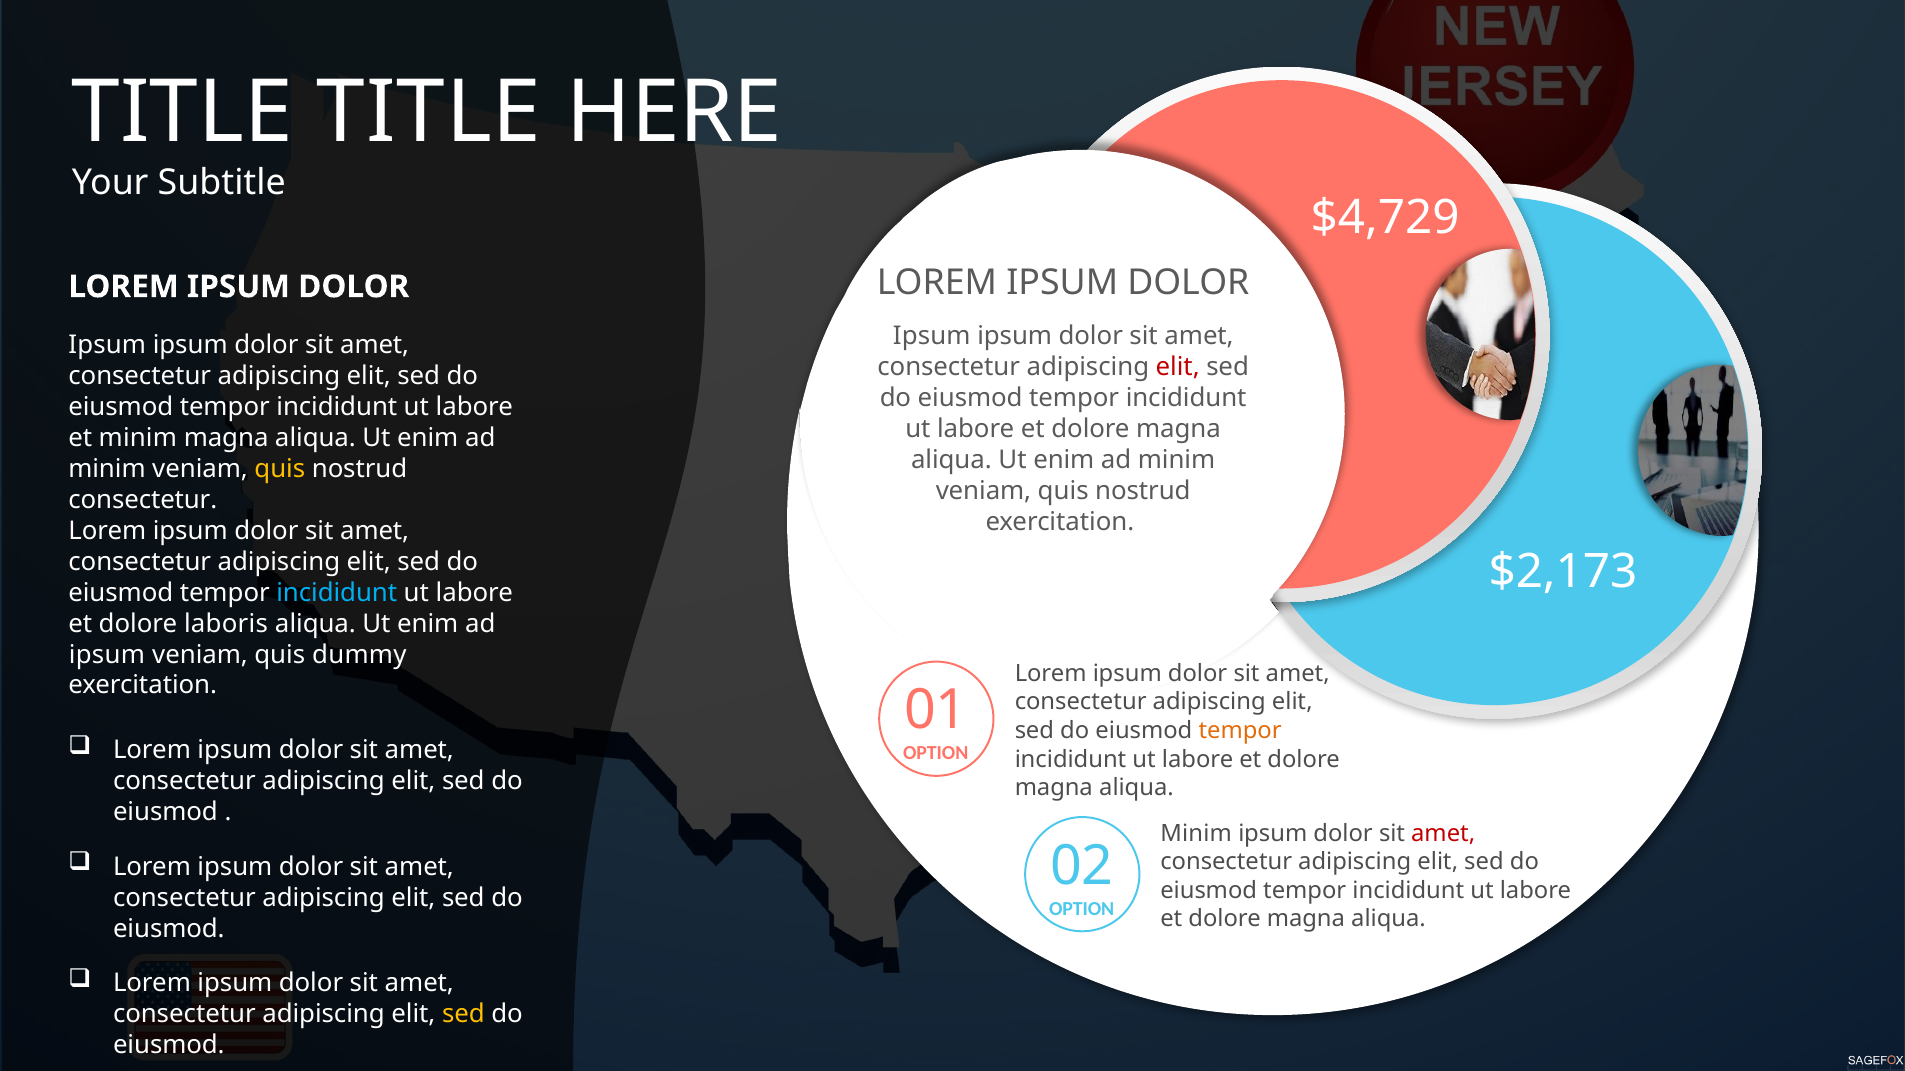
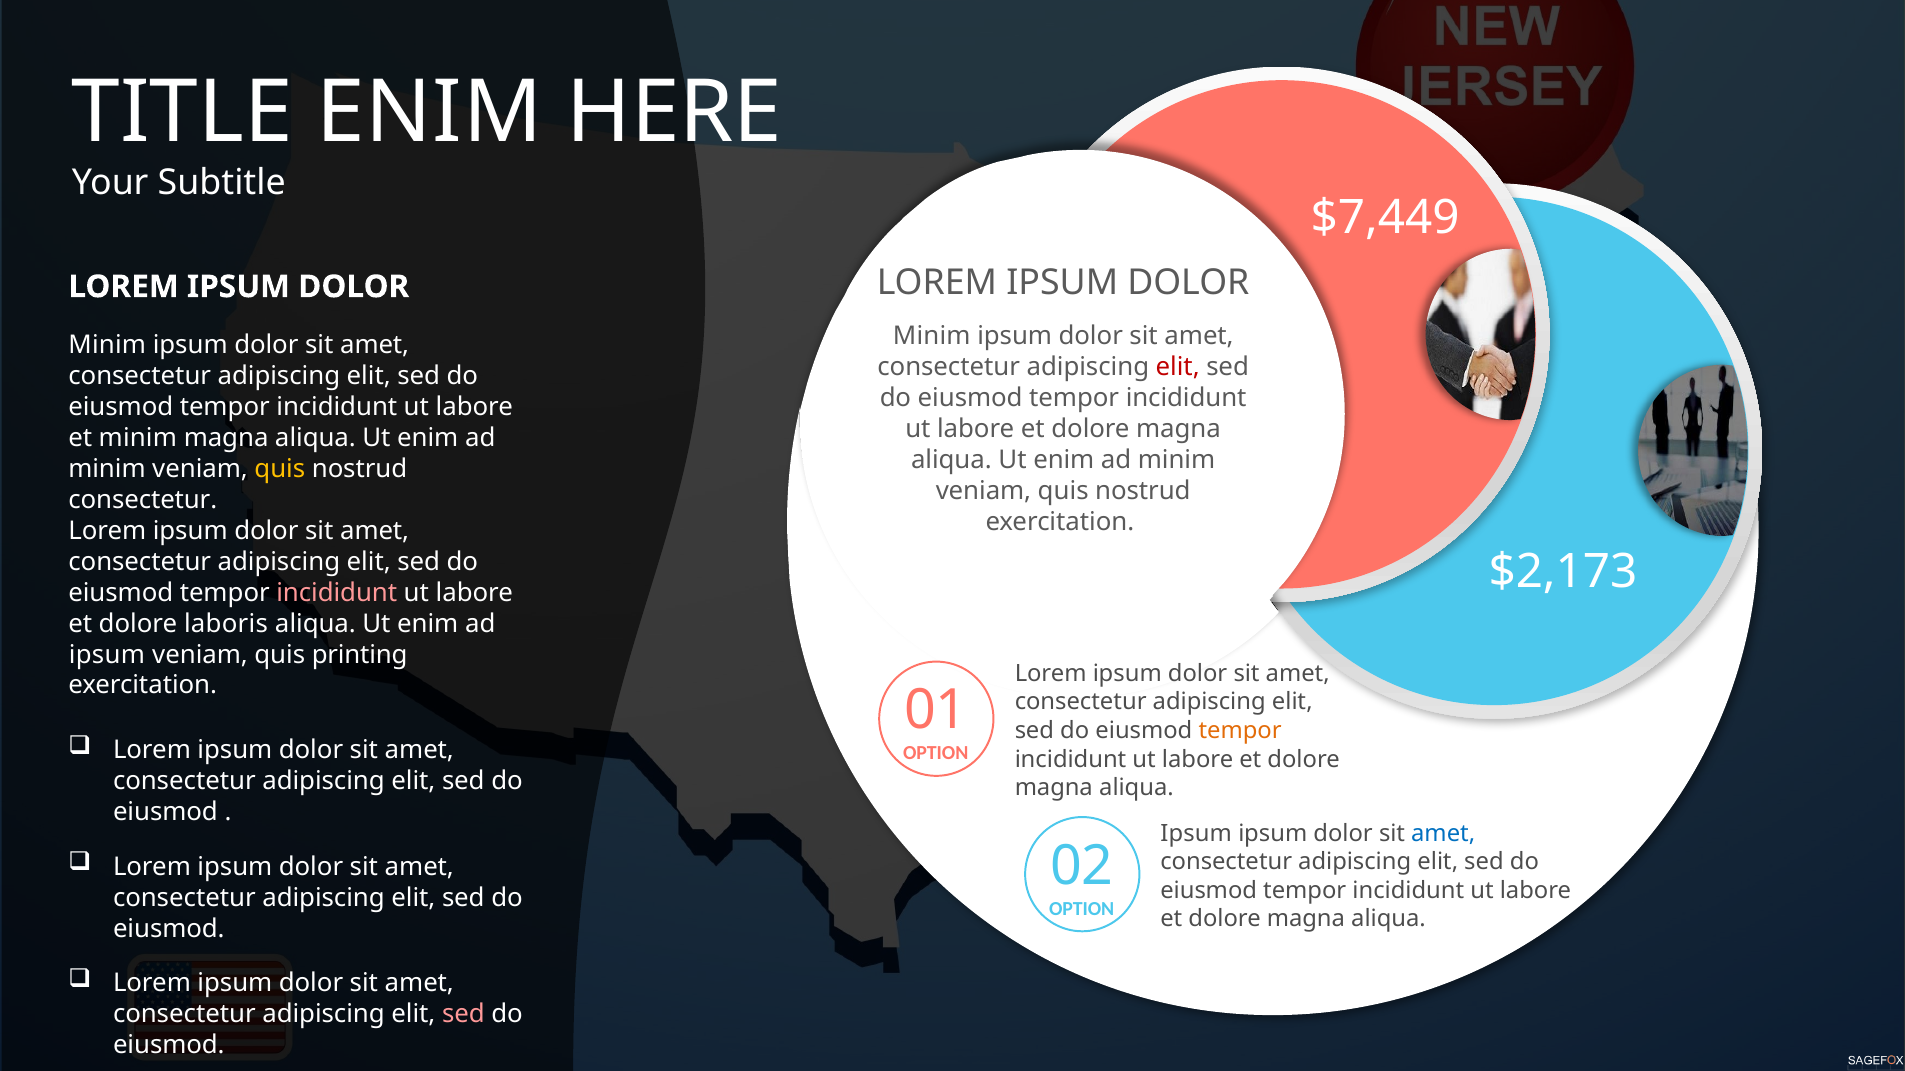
TITLE TITLE: TITLE -> ENIM (429, 113)
$4,729: $4,729 -> $7,449 (1385, 218)
Ipsum: Ipsum -> Minim (932, 336)
Ipsum: Ipsum -> Minim (107, 345)
incididunt colour: light blue -> pink (337, 593)
dummy: dummy -> printing (360, 655)
Minim: Minim -> Ipsum (1196, 834)
amet colour: red -> blue (1443, 834)
sed colour: yellow -> pink (463, 1015)
